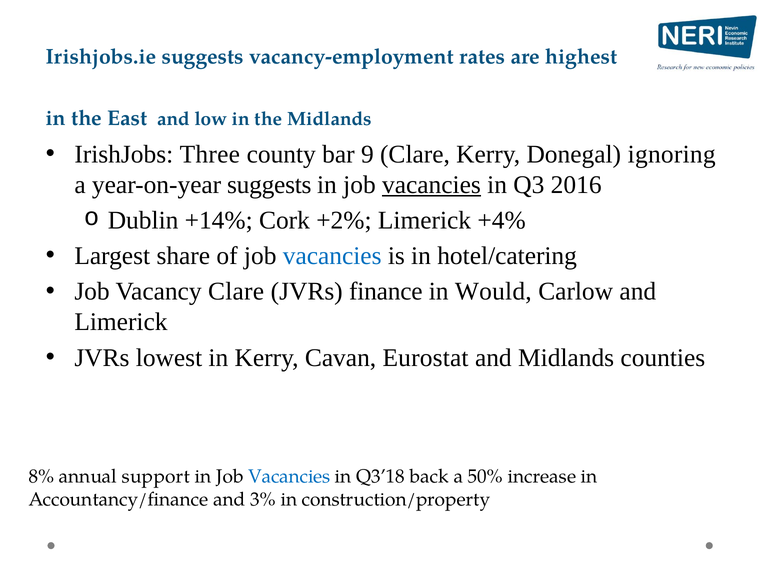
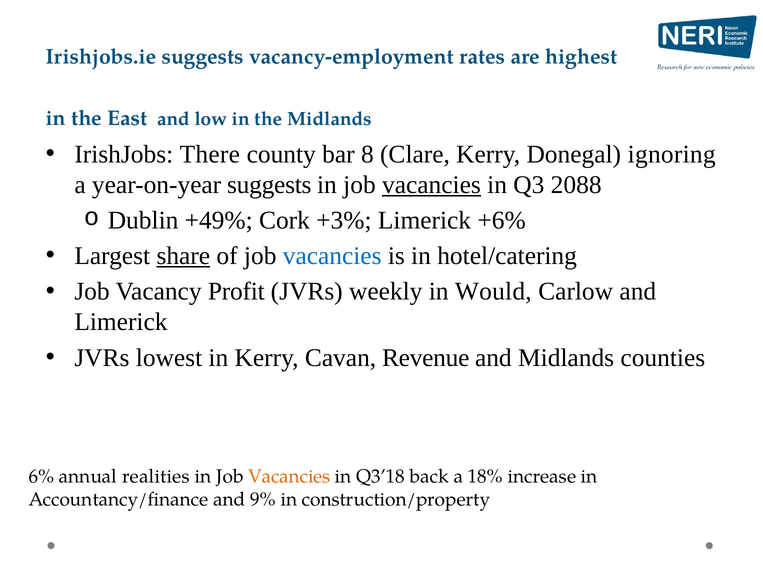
Three: Three -> There (210, 154)
9: 9 -> 8 (367, 154)
2016: 2016 -> 2088 (576, 185)
+14%: +14% -> +49% (219, 221)
+2%: +2% -> +3% (344, 221)
+4%: +4% -> +6% (502, 221)
share underline: none -> present (183, 256)
Vacancy Clare: Clare -> Profit (236, 292)
finance: finance -> weekly (386, 292)
Eurostat: Eurostat -> Revenue (426, 358)
8%: 8% -> 6% (41, 477)
support: support -> realities (156, 477)
Vacancies colour: blue -> orange (289, 477)
50%: 50% -> 18% (485, 477)
3%: 3% -> 9% (263, 500)
